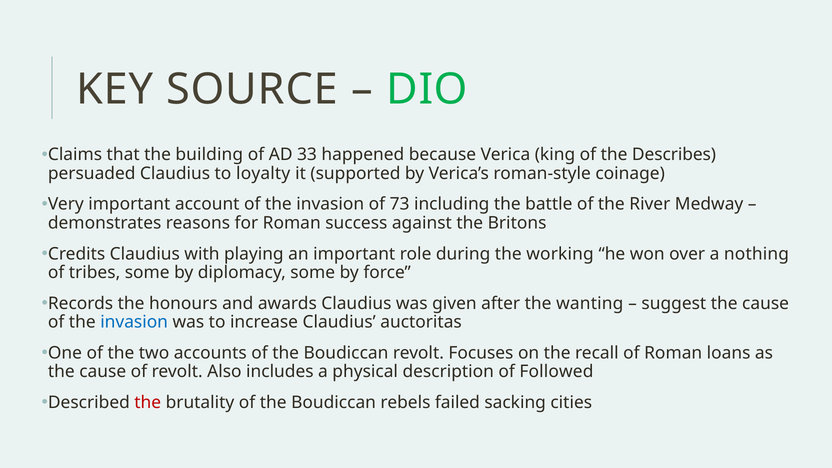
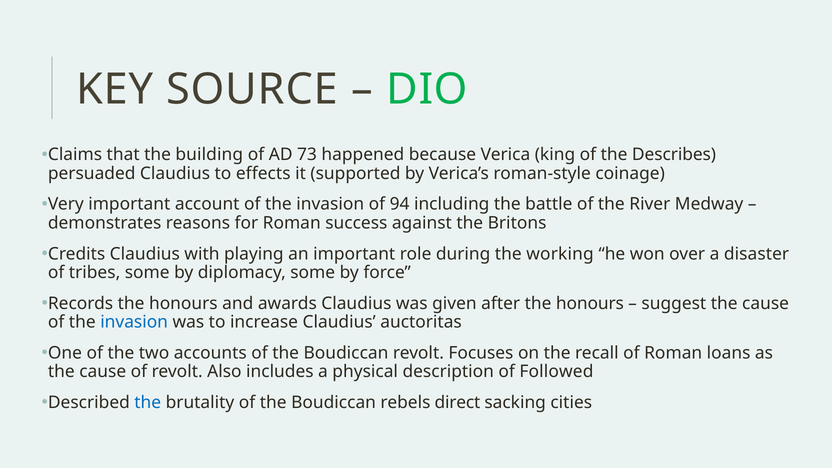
33: 33 -> 73 (307, 155)
loyalty: loyalty -> effects (263, 173)
73: 73 -> 94 (400, 204)
nothing: nothing -> disaster (757, 254)
after the wanting: wanting -> honours (590, 303)
the colour: red -> blue (148, 403)
failed: failed -> direct (457, 403)
